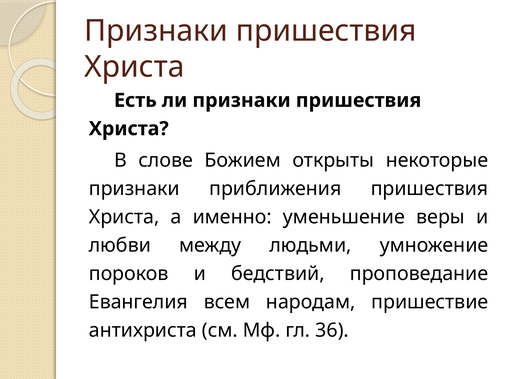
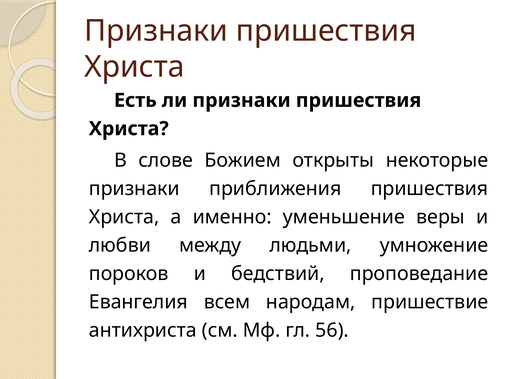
36: 36 -> 56 (332, 330)
